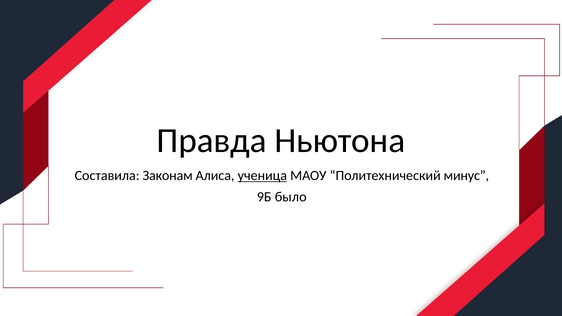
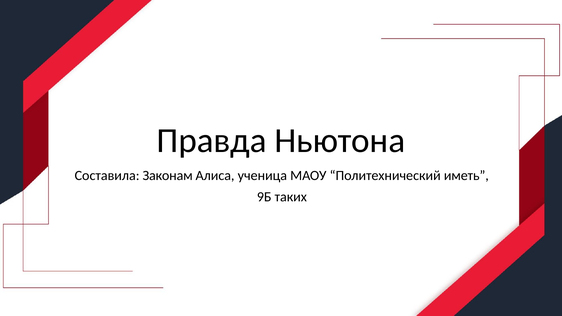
ученица underline: present -> none (262, 176)
минус: минус -> иметь (466, 176)
было: было -> таких (291, 197)
